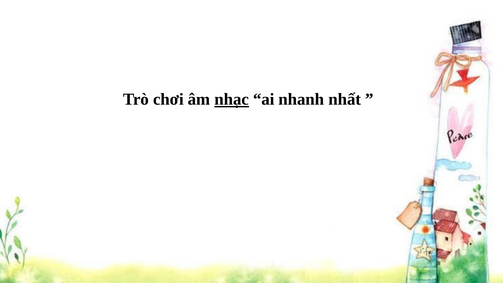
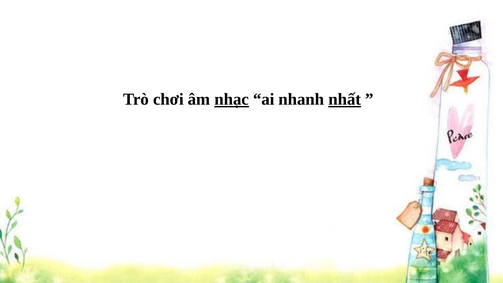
nhất underline: none -> present (345, 99)
